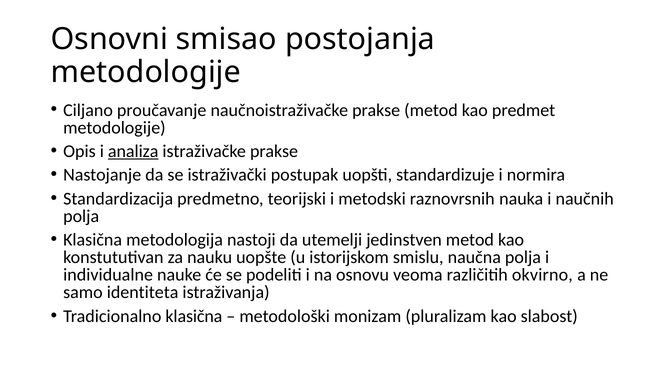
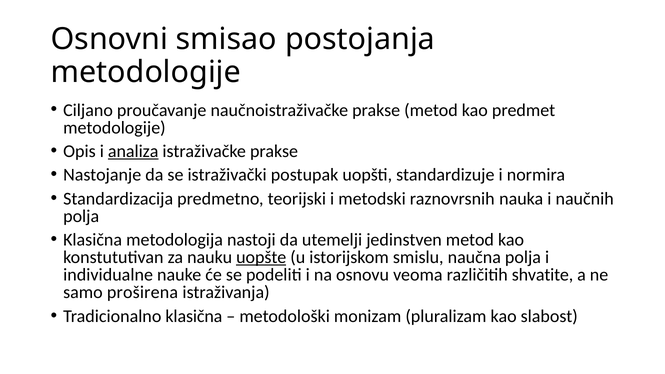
uopšte underline: none -> present (261, 257)
okvirno: okvirno -> shvatite (543, 275)
identiteta: identiteta -> proširena (143, 292)
